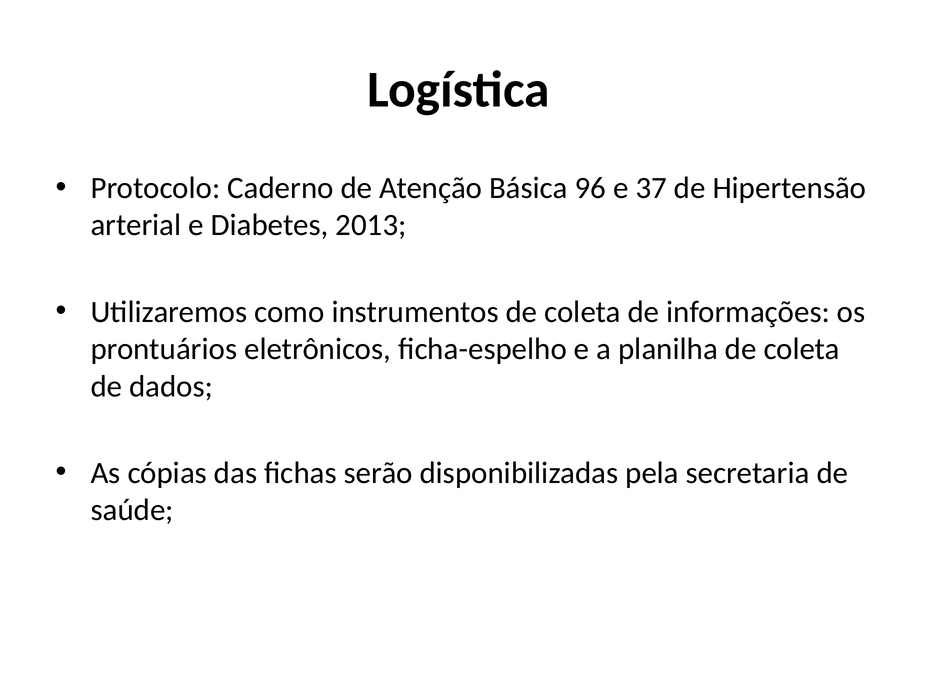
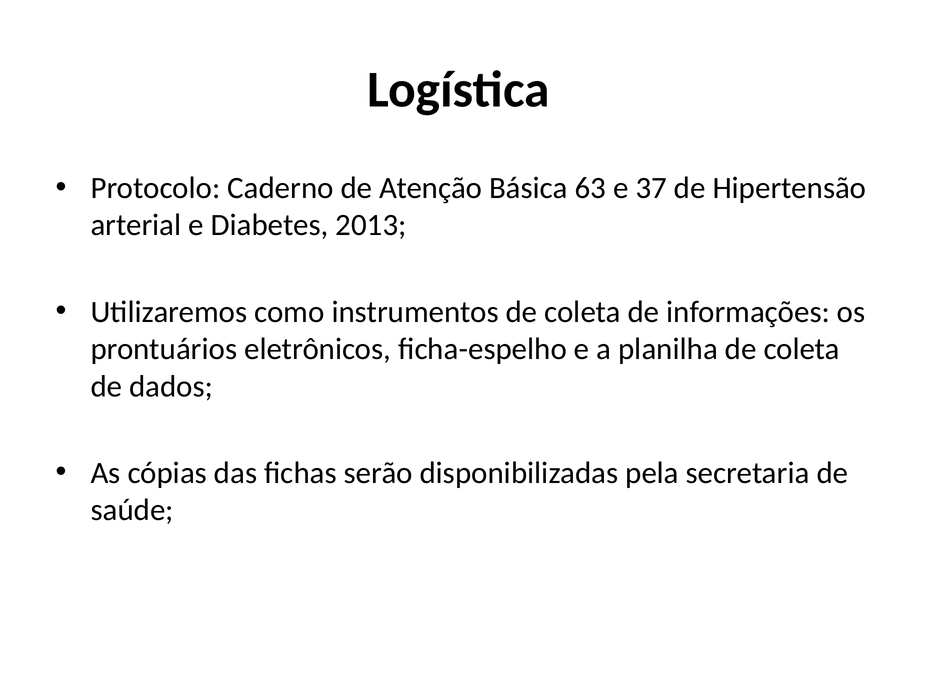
96: 96 -> 63 (590, 188)
